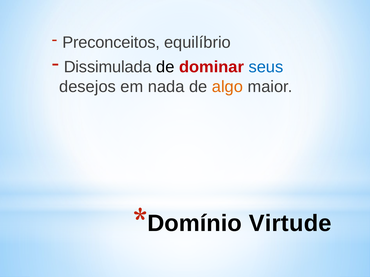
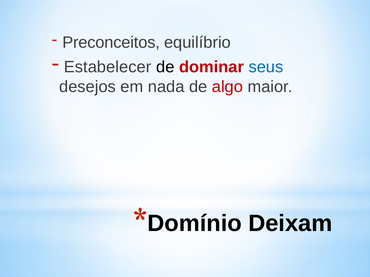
Dissimulada: Dissimulada -> Estabelecer (108, 67)
algo colour: orange -> red (227, 87)
Virtude: Virtude -> Deixam (290, 224)
